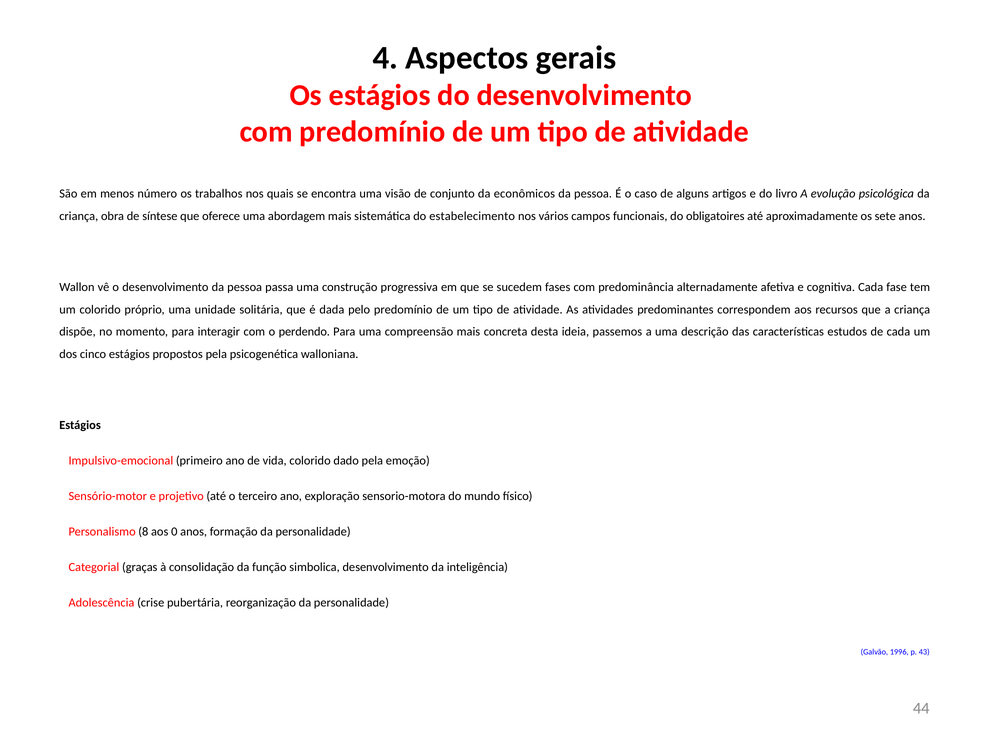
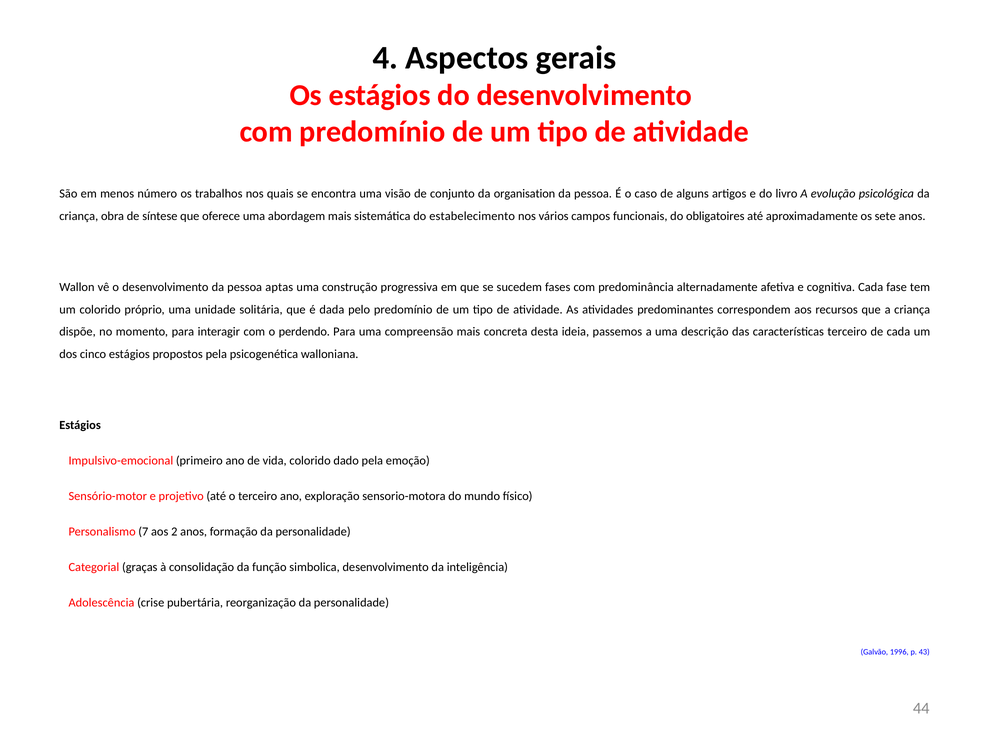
econômicos: econômicos -> organisation (525, 194)
passa: passa -> aptas (279, 287)
características estudos: estudos -> terceiro (847, 332)
8: 8 -> 7 (143, 532)
0: 0 -> 2 (174, 532)
